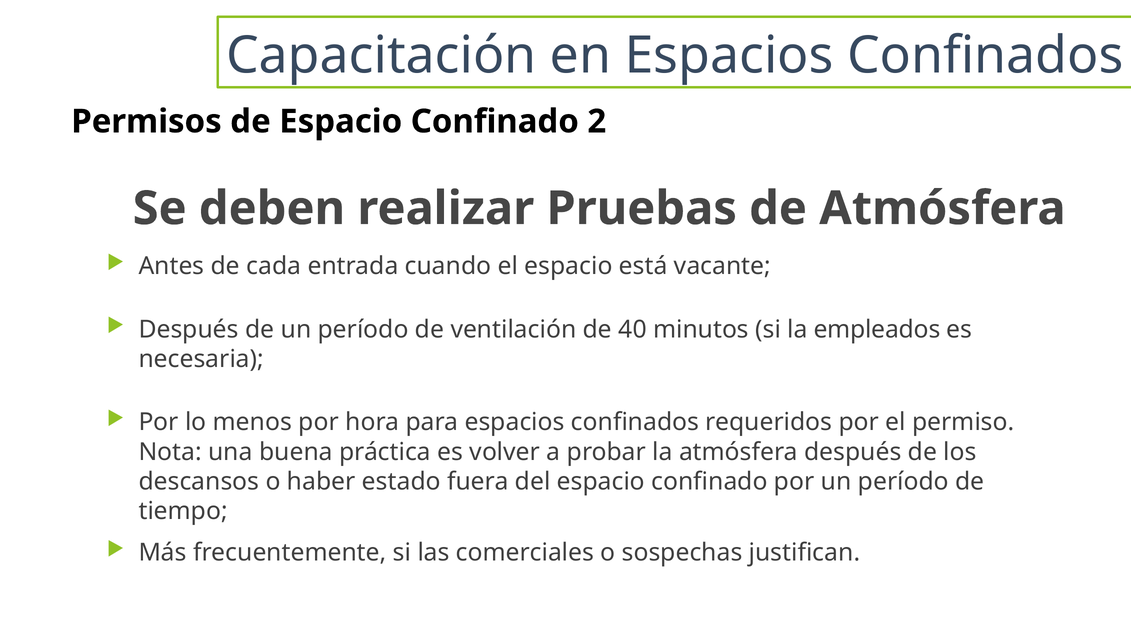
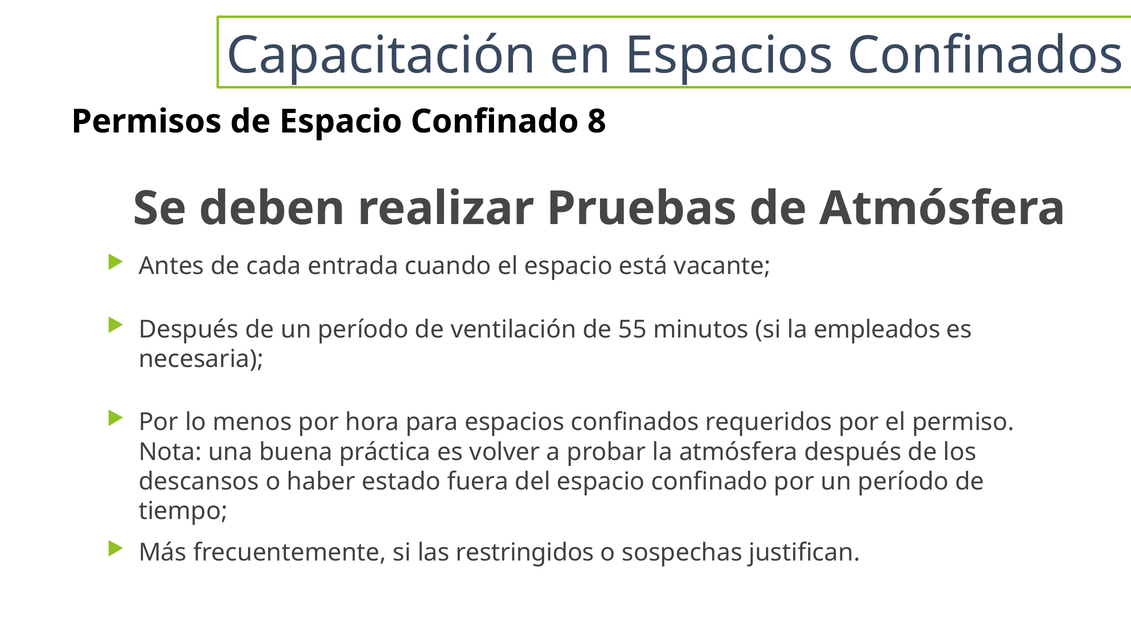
2: 2 -> 8 (597, 122)
40: 40 -> 55 (633, 329)
comerciales: comerciales -> restringidos (525, 553)
